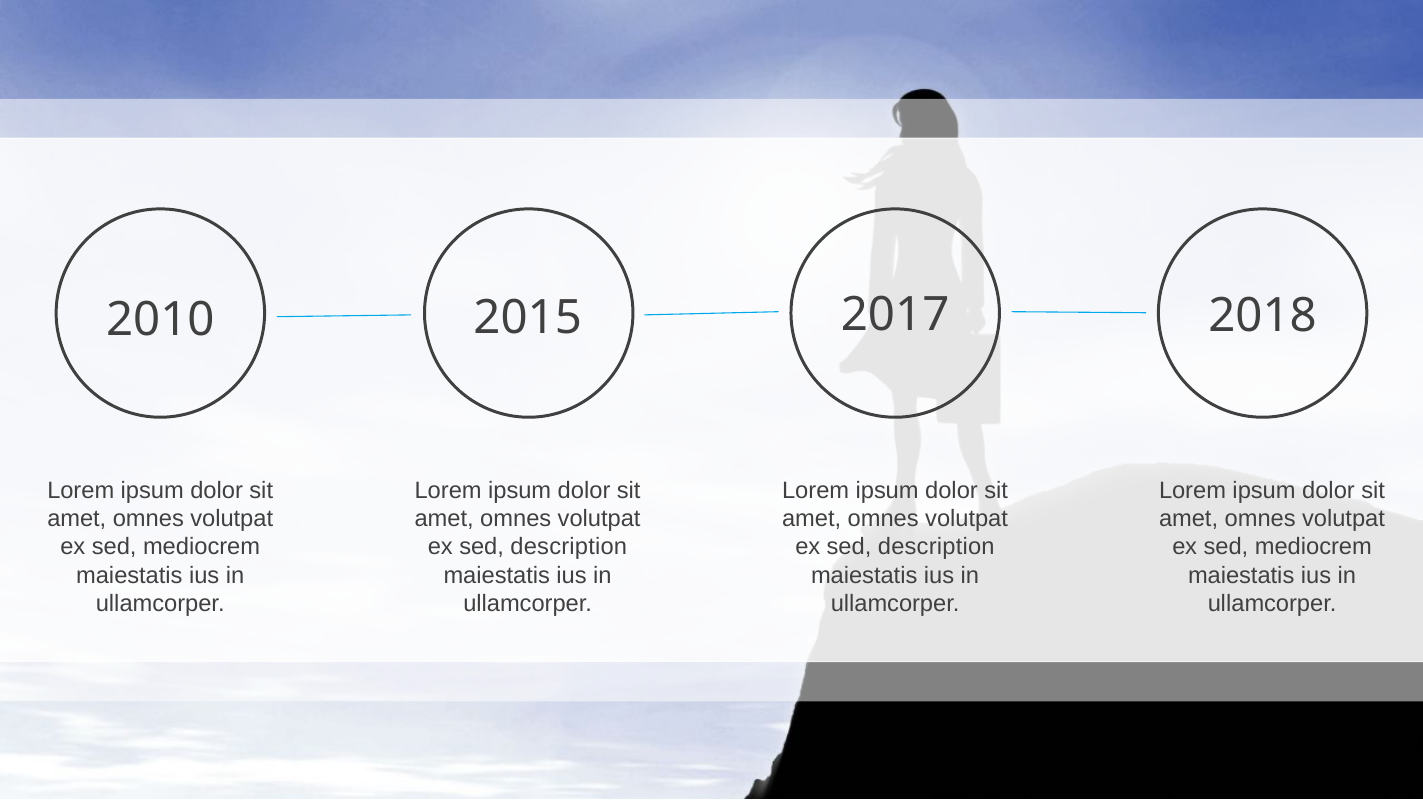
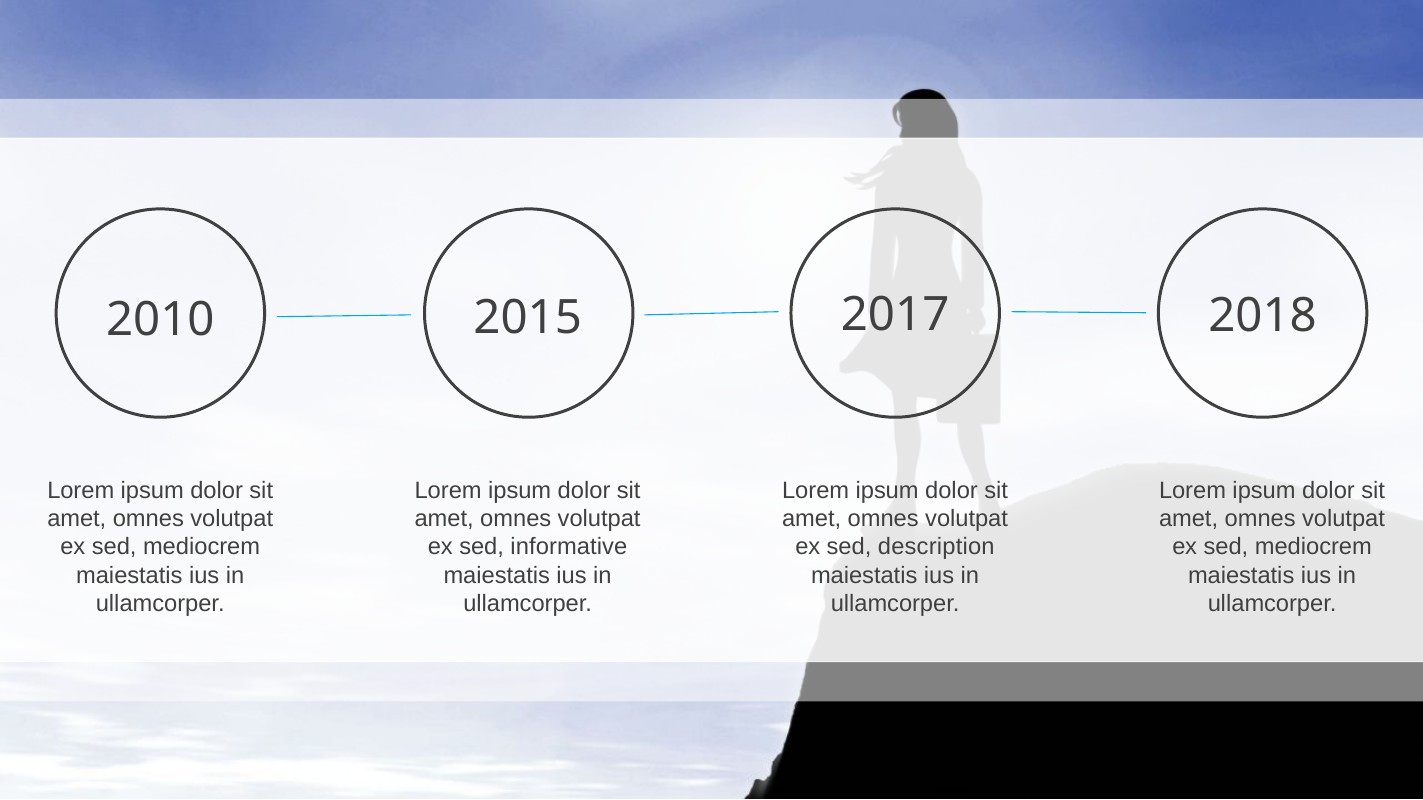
description: description -> informative (569, 547)
